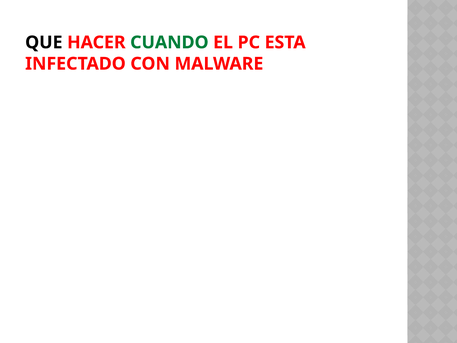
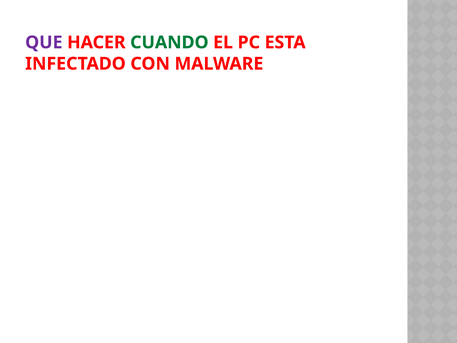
QUE colour: black -> purple (44, 42)
